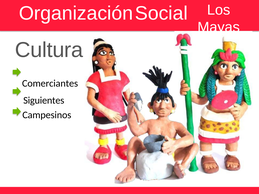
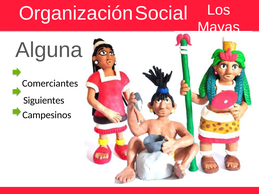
Cultura: Cultura -> Alguna (49, 50)
